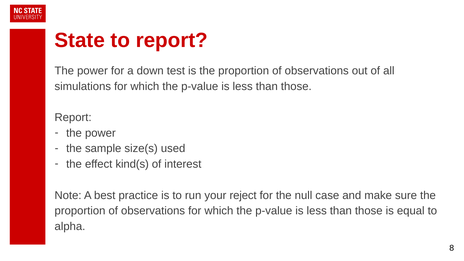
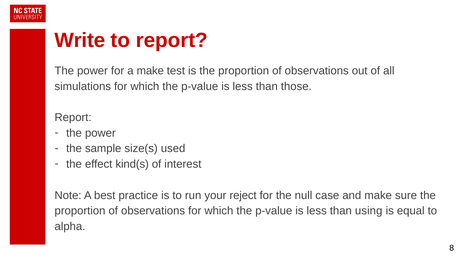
State: State -> Write (80, 40)
a down: down -> make (150, 71)
those: those -> using (369, 211)
